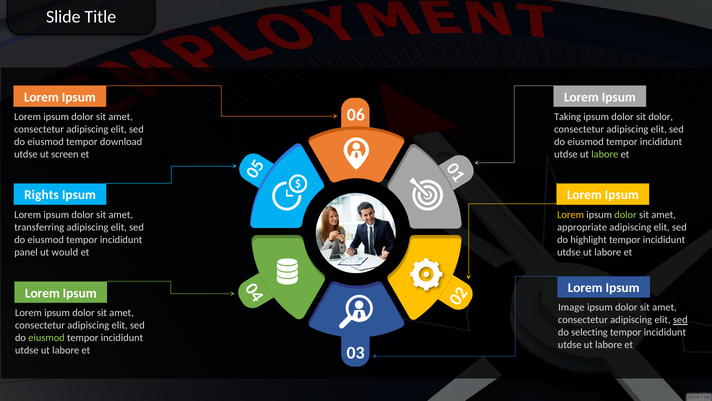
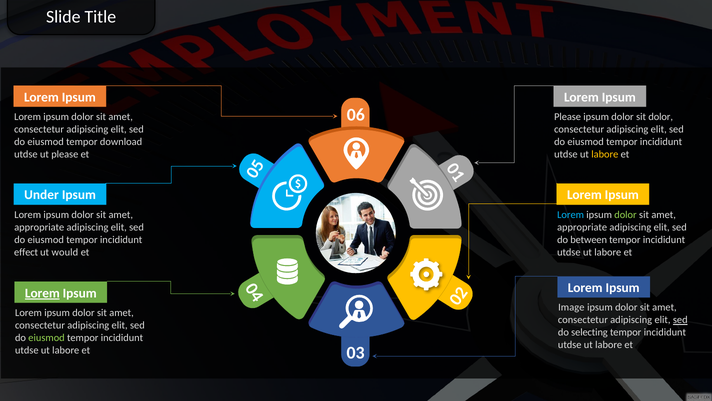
Taking: Taking -> Please (568, 117)
ut screen: screen -> please (65, 154)
labore colour: light green -> yellow (605, 154)
Rights: Rights -> Under (41, 195)
Lorem colour: yellow -> light blue (571, 214)
transferring: transferring -> appropriate (39, 227)
highlight: highlight -> between (589, 239)
panel: panel -> effect (26, 252)
Lorem underline: none -> present (42, 293)
